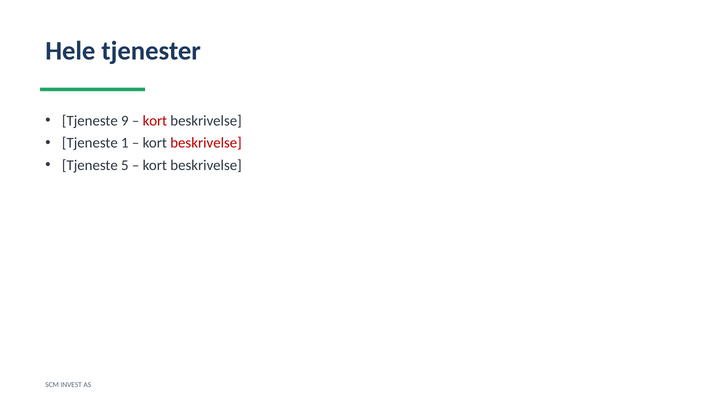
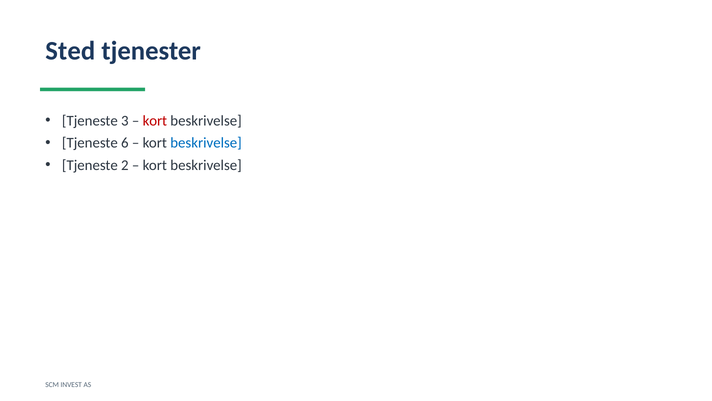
Hele: Hele -> Sted (70, 51)
9: 9 -> 3 (125, 121)
1: 1 -> 6 (125, 143)
beskrivelse colour: red -> blue (206, 143)
5: 5 -> 2 (125, 165)
